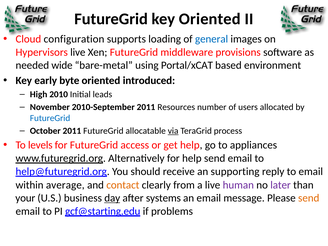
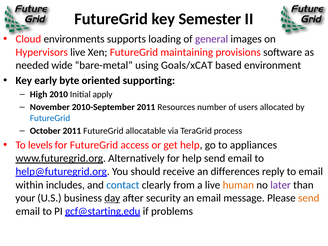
key Oriented: Oriented -> Semester (210, 19)
configuration: configuration -> environments (74, 39)
general colour: blue -> purple (212, 39)
middleware: middleware -> maintaining (187, 52)
Portal/xCAT: Portal/xCAT -> Goals/xCAT (187, 65)
introduced: introduced -> supporting (149, 81)
leads: leads -> apply (102, 94)
via underline: present -> none (173, 131)
supporting: supporting -> differences (235, 172)
average: average -> includes (65, 185)
contact colour: orange -> blue (123, 185)
human colour: purple -> orange (238, 185)
systems: systems -> security (163, 198)
